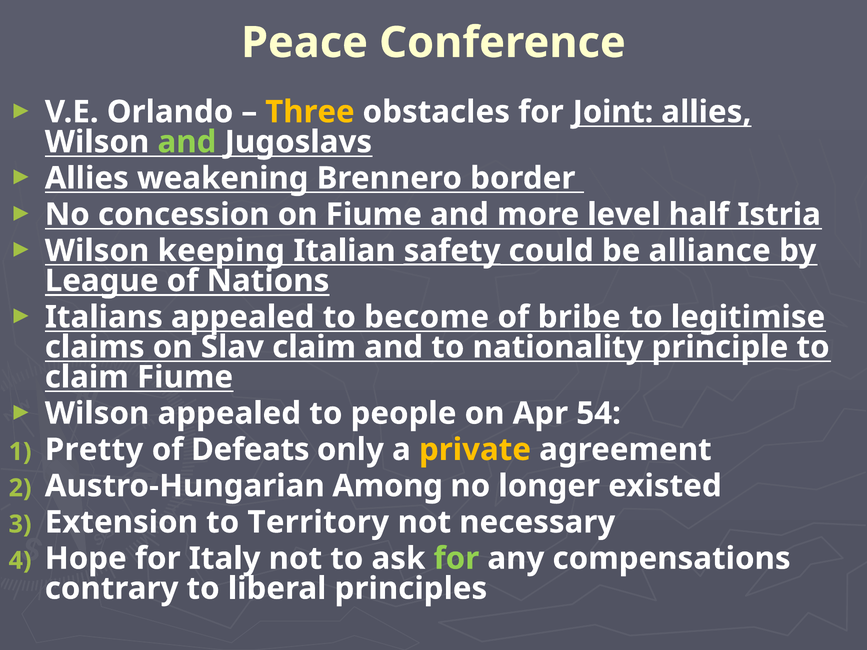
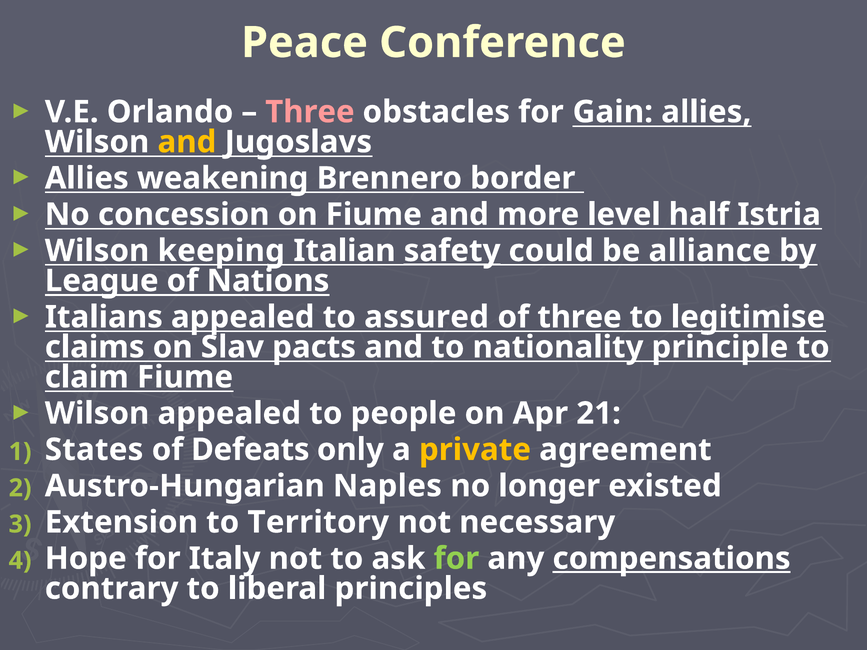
Three colour: yellow -> pink (310, 112)
Joint: Joint -> Gain (613, 112)
and colour: light green -> yellow (187, 142)
become: become -> assured (427, 317)
of bribe: bribe -> three (580, 317)
Slav claim: claim -> pacts (314, 347)
54: 54 -> 21 (599, 414)
Pretty: Pretty -> States (94, 450)
Among: Among -> Naples (387, 486)
compensations underline: none -> present (672, 559)
